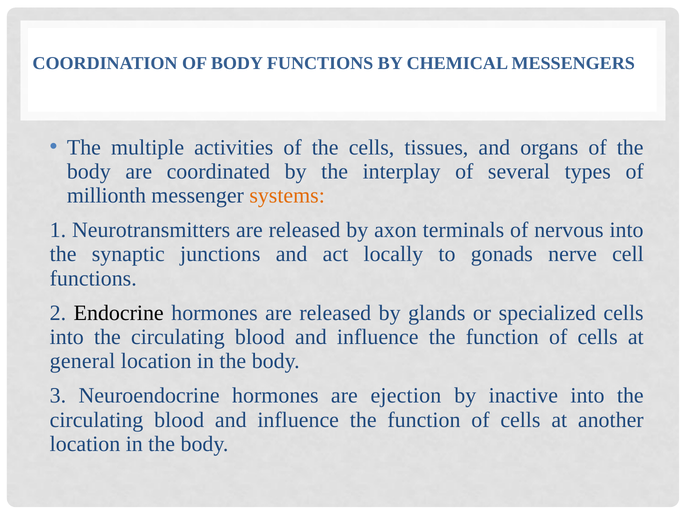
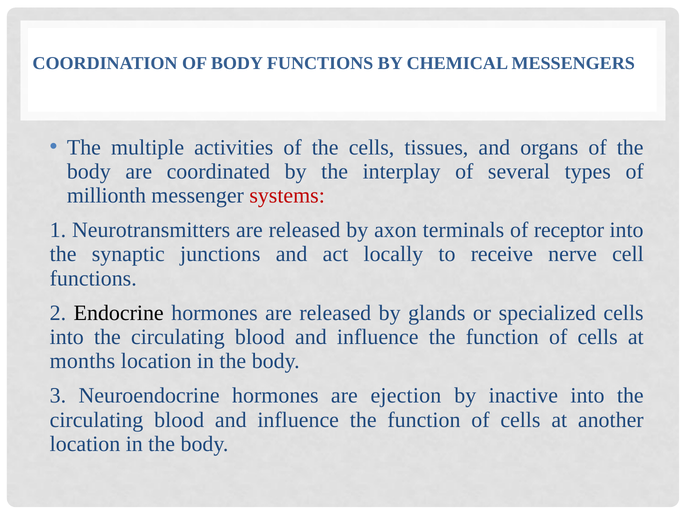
systems colour: orange -> red (287, 196)
nervous: nervous -> receptor (569, 230)
gonads: gonads -> receive (502, 255)
general: general -> months (82, 362)
